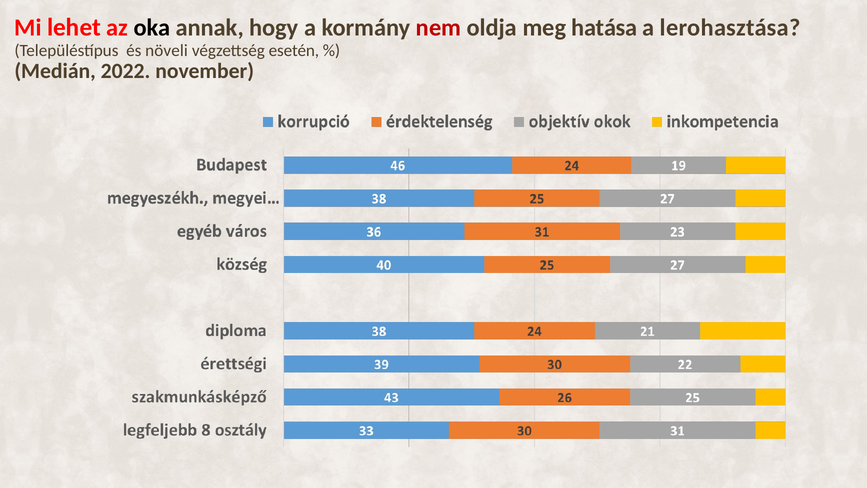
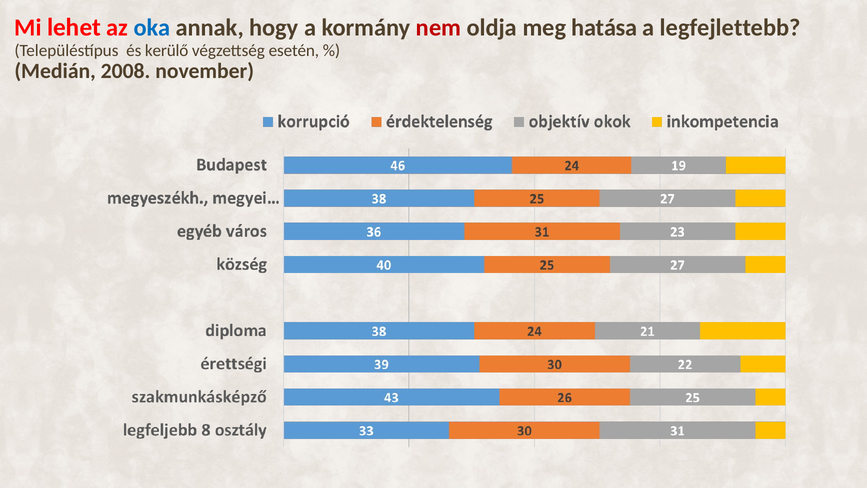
oka colour: black -> blue (152, 28)
lerohasztása: lerohasztása -> legfejlettebb (730, 28)
növeli: növeli -> kerülő (167, 50)
2022: 2022 -> 2008 (126, 71)
